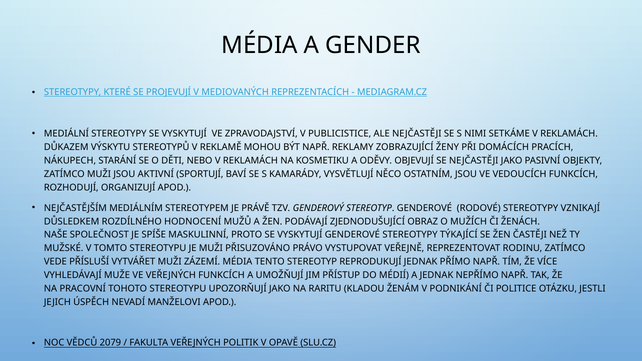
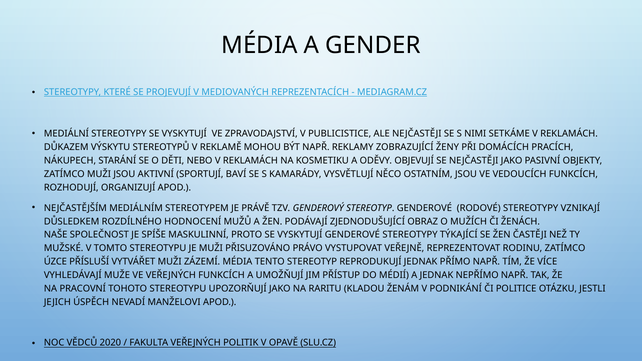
VEDE: VEDE -> ÚZCE (55, 262)
2079: 2079 -> 2020 (110, 343)
